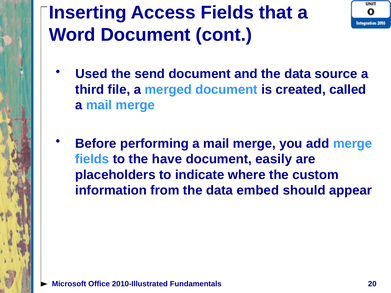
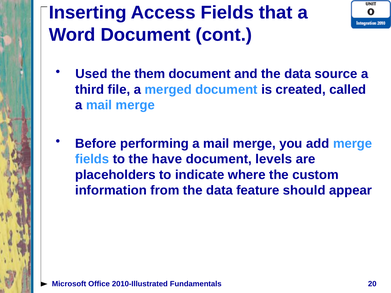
send: send -> them (150, 74)
easily: easily -> levels (274, 159)
embed: embed -> feature (258, 191)
